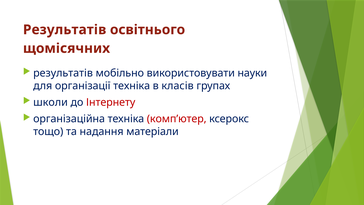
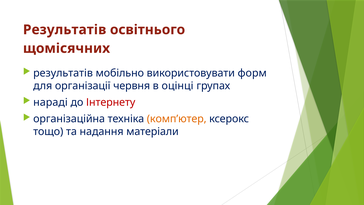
науки: науки -> форм (252, 73)
організації техніка: техніка -> червня (132, 86)
класів: класів -> оцінці (178, 86)
школи: школи -> нараді (50, 102)
комп’ютер colour: red -> orange (177, 119)
